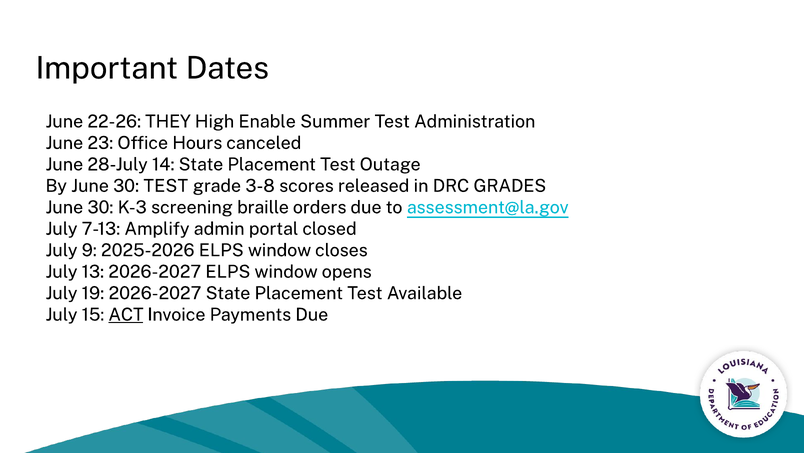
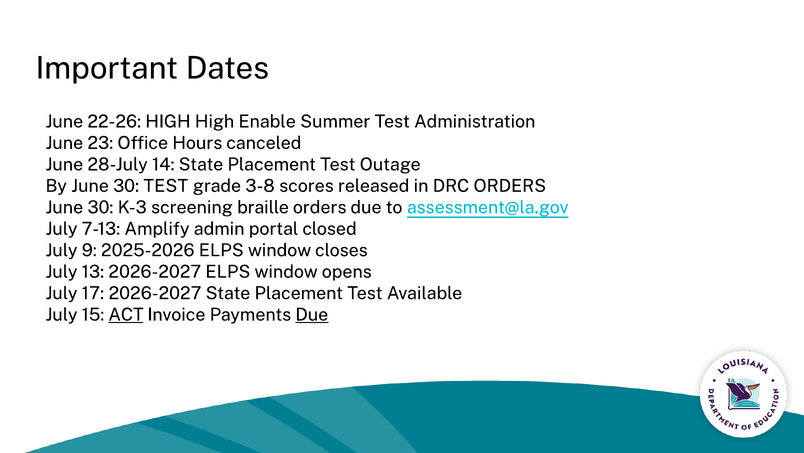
22-26 THEY: THEY -> HIGH (168, 121)
DRC GRADES: GRADES -> ORDERS (510, 186)
19: 19 -> 17 (93, 293)
Due underline: none -> present (312, 314)
